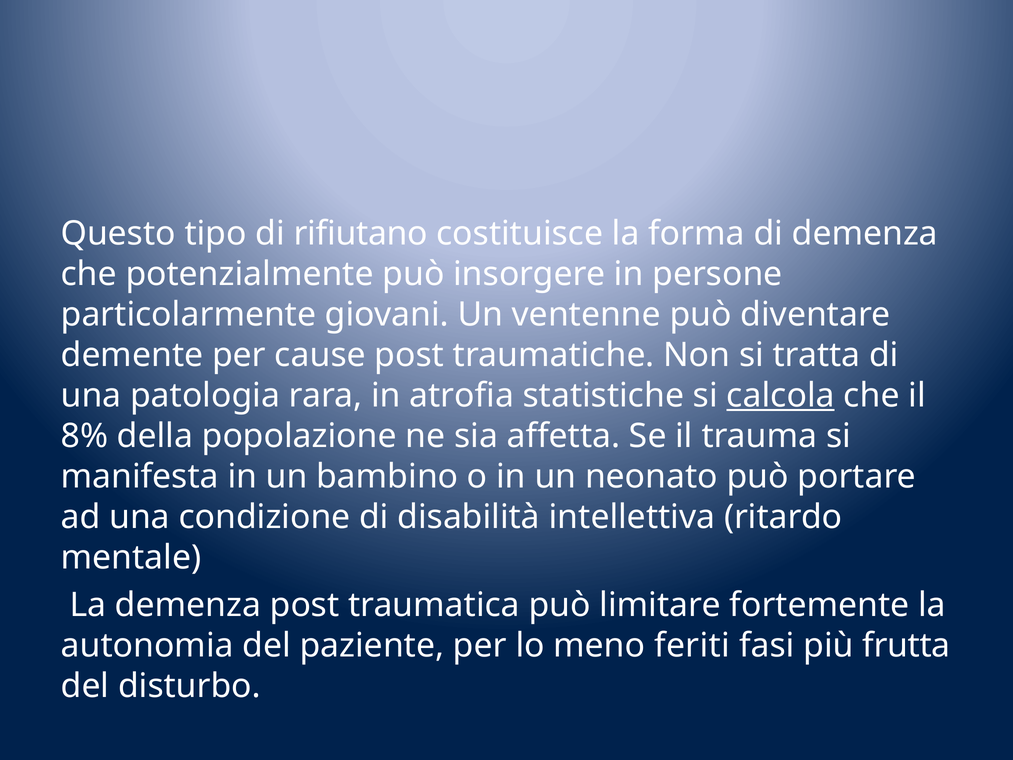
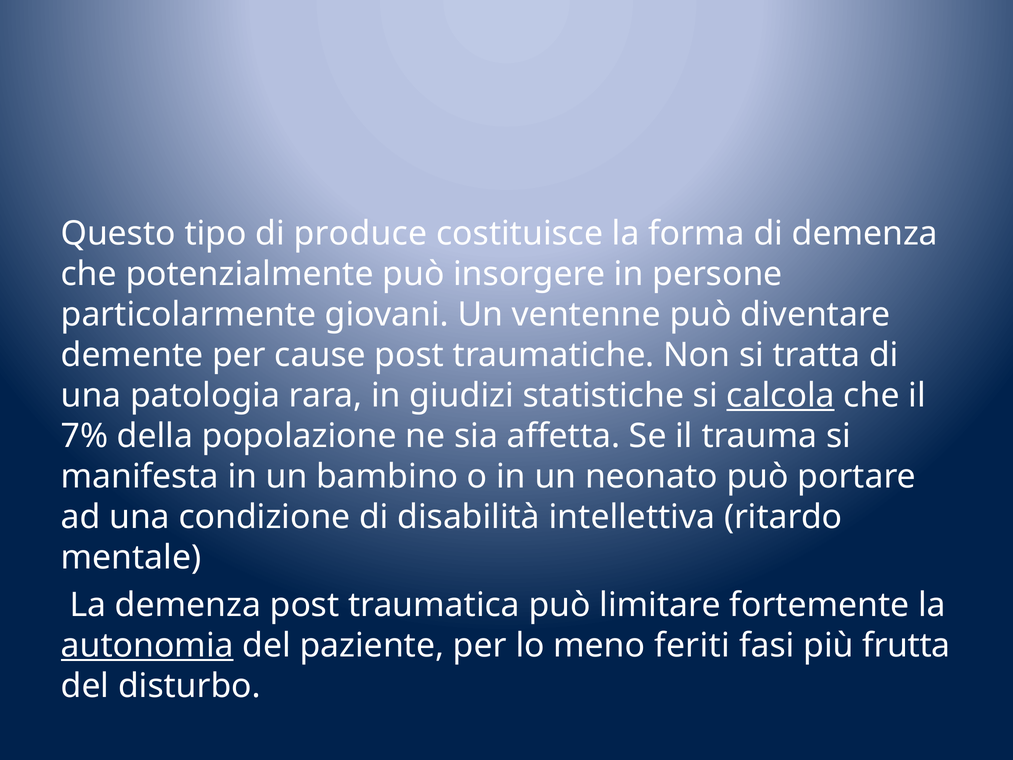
rifiutano: rifiutano -> produce (360, 233)
atrofia: atrofia -> giudizi (462, 396)
8%: 8% -> 7% (84, 436)
autonomia underline: none -> present (147, 645)
